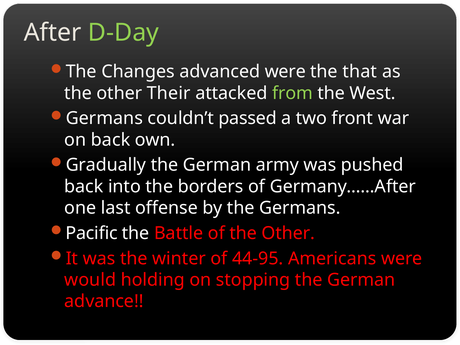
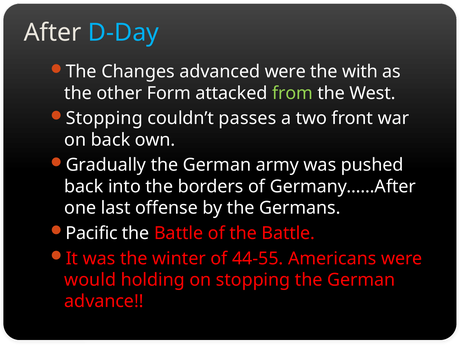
D-Day colour: light green -> light blue (123, 33)
that: that -> with (360, 72)
Their: Their -> Form (169, 93)
Germans: Germans -> Stopping (104, 118)
passed: passed -> passes (247, 118)
of the Other: Other -> Battle (288, 233)
44-95: 44-95 -> 44-55 (258, 258)
